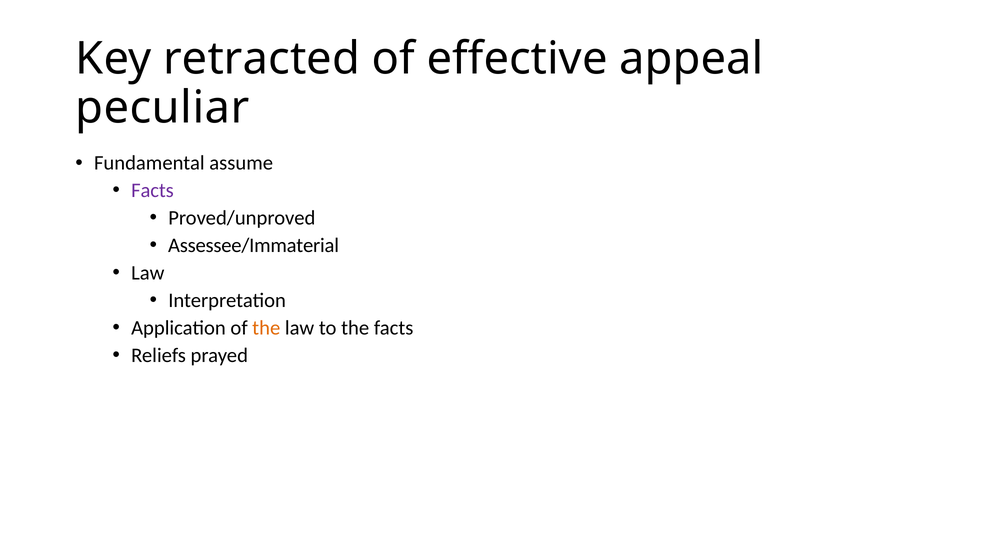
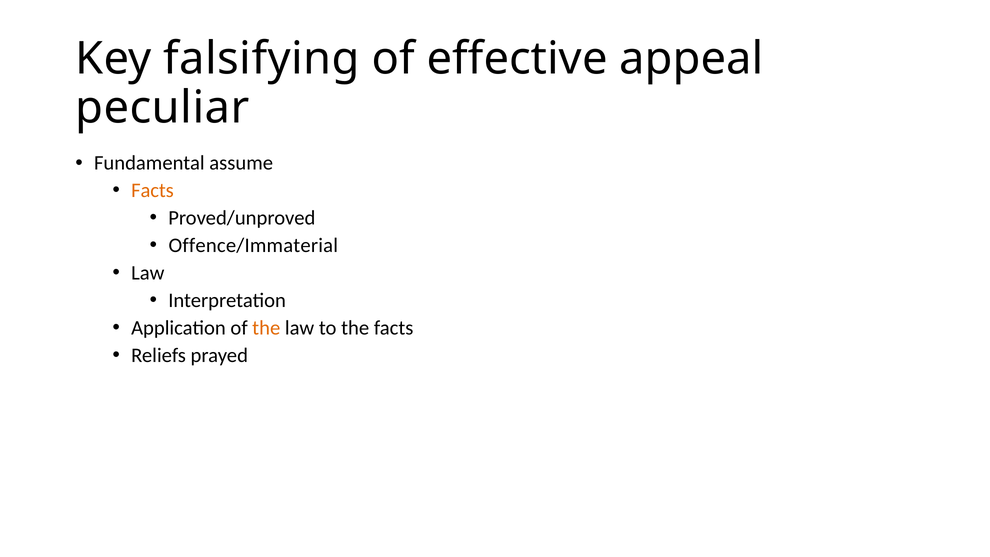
retracted: retracted -> falsifying (261, 59)
Facts colour: purple -> orange (152, 190)
Assessee/Immaterial: Assessee/Immaterial -> Offence/Immaterial (253, 245)
